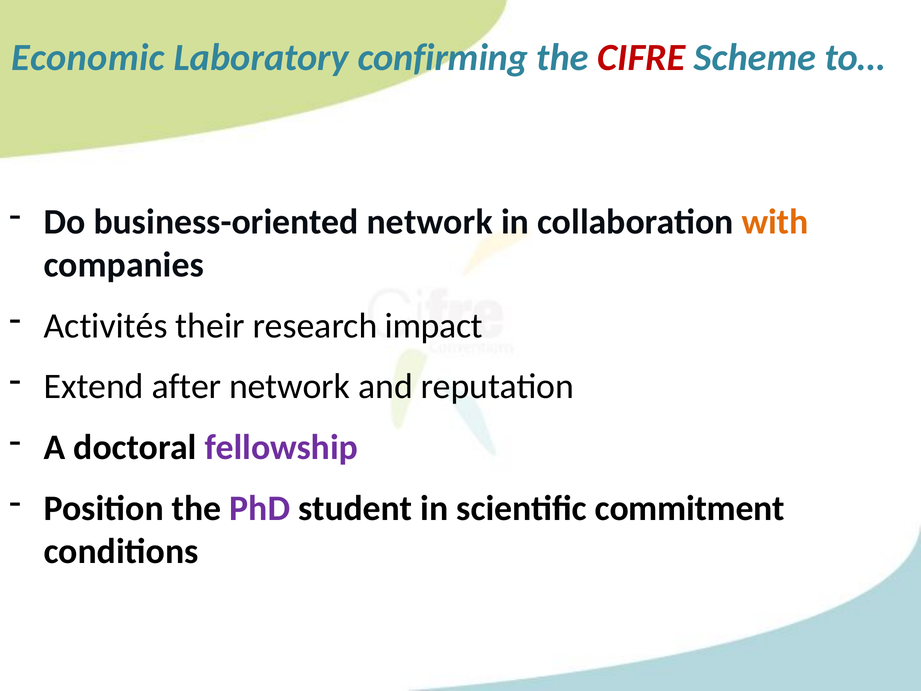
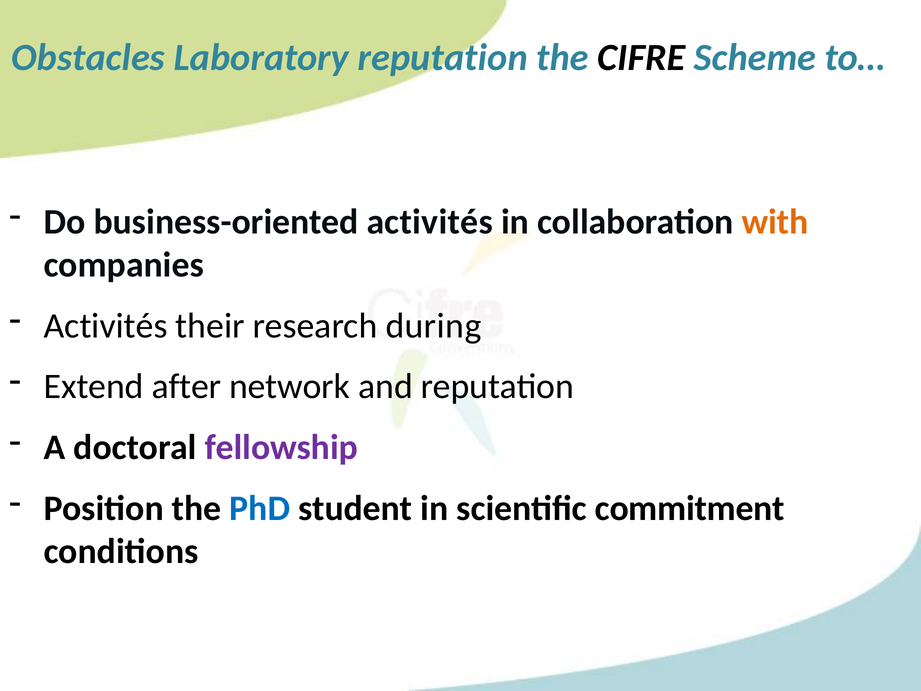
Economic: Economic -> Obstacles (88, 58)
Laboratory confirming: confirming -> reputation (443, 58)
CIFRE colour: red -> black (641, 58)
business-oriented network: network -> activités (430, 222)
impact: impact -> during (434, 326)
PhD colour: purple -> blue (260, 508)
